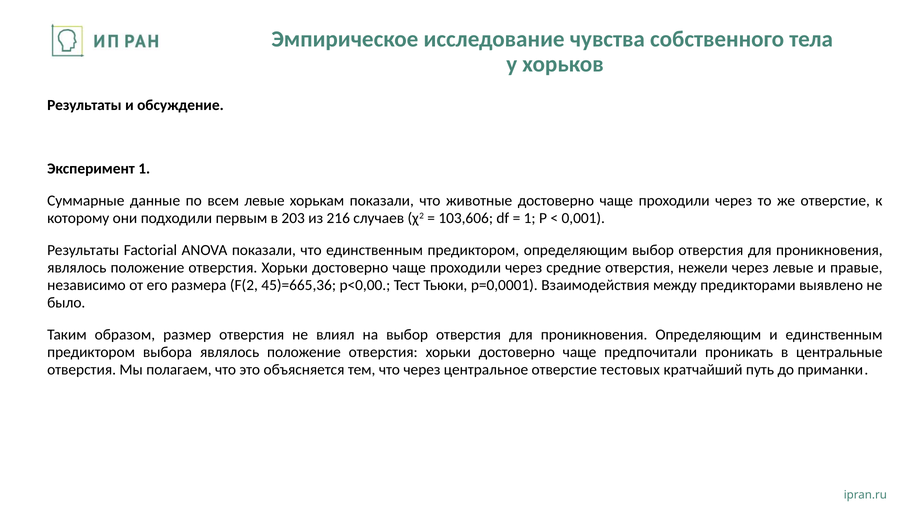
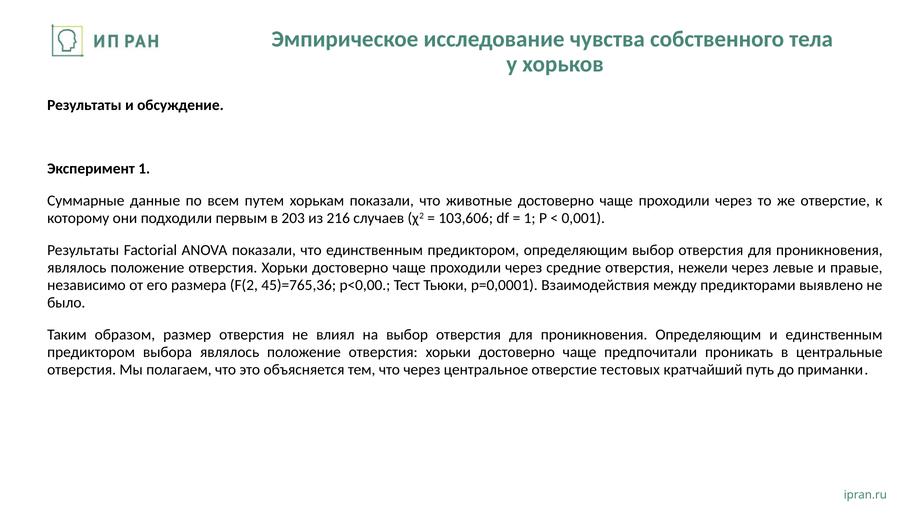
всем левые: левые -> путем (264, 201)
45)=665,36: 45)=665,36 -> 45)=765,36 (299, 286)
